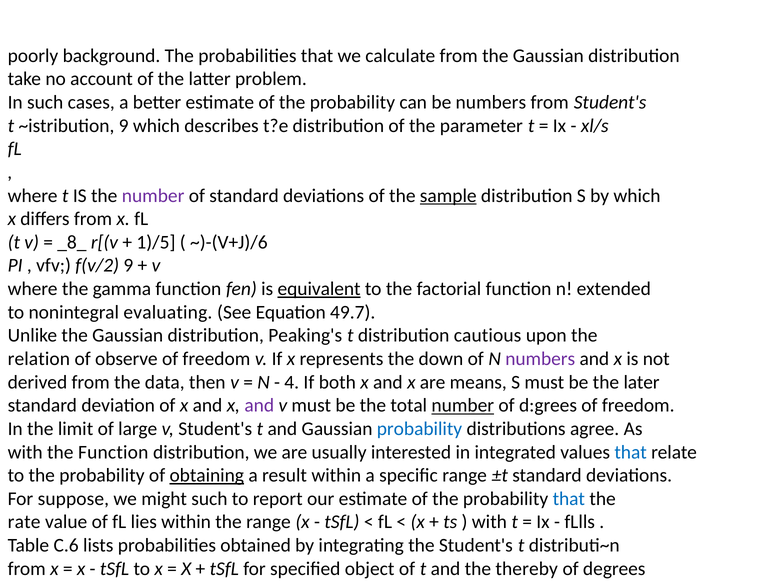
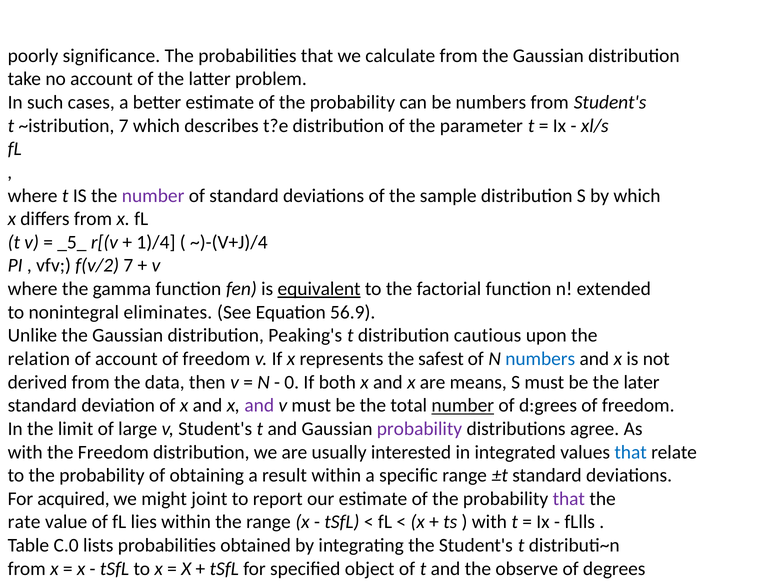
background: background -> significance (111, 56)
~istribution 9: 9 -> 7 (124, 126)
sample underline: present -> none (448, 196)
_8_: _8_ -> _5_ (72, 242)
1)/5: 1)/5 -> 1)/4 (156, 242)
~)-(V+J)/6: ~)-(V+J)/6 -> ~)-(V+J)/4 (229, 242)
f(v/2 9: 9 -> 7 (128, 266)
evaluating: evaluating -> eliminates (168, 312)
49.7: 49.7 -> 56.9 (353, 312)
of observe: observe -> account (126, 359)
down: down -> safest (441, 359)
numbers colour: purple -> blue (540, 359)
4: 4 -> 0 (292, 382)
probability colour: blue -> purple (419, 429)
the Function: Function -> Freedom (113, 453)
obtaining underline: present -> none (207, 476)
For suppose: suppose -> acquired (73, 499)
might such: such -> joint (209, 499)
that colour: blue -> purple (569, 499)
C.6: C.6 -> C.0 (66, 546)
the thereby: thereby -> observe (527, 569)
